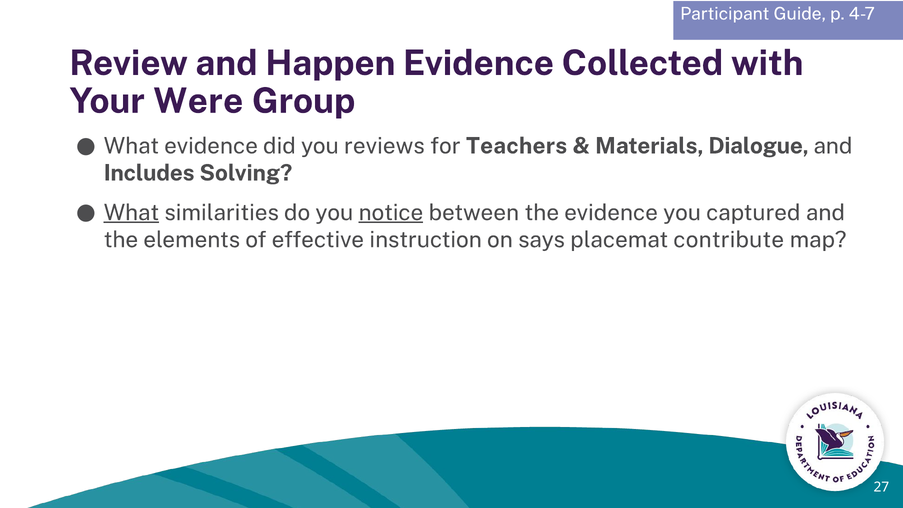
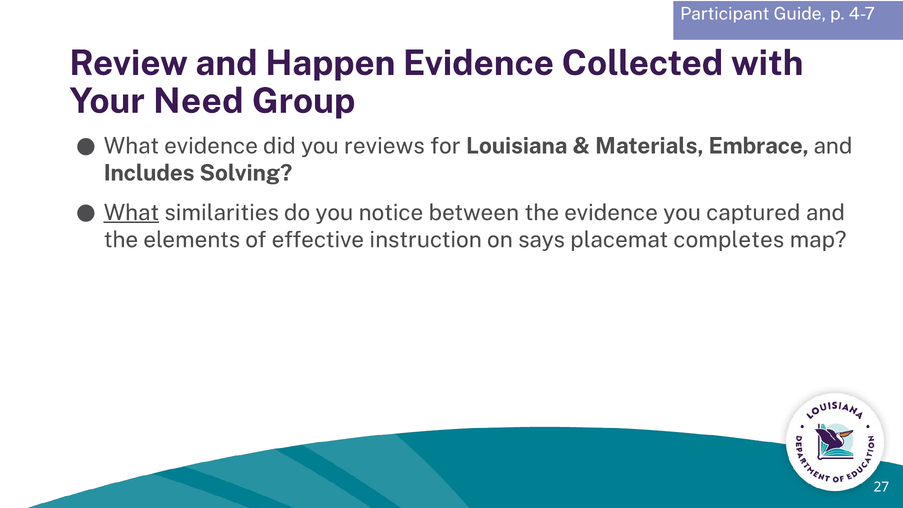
Were: Were -> Need (198, 101)
Teachers: Teachers -> Louisiana (517, 146)
Dialogue: Dialogue -> Embrace (759, 146)
notice underline: present -> none (391, 213)
contribute: contribute -> completes (729, 240)
